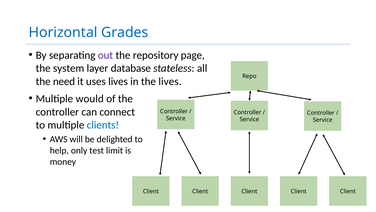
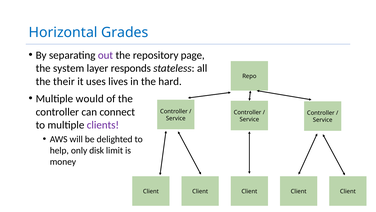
database: database -> responds (131, 68)
need: need -> their (64, 81)
the lives: lives -> hard (170, 81)
clients colour: blue -> purple (103, 125)
test: test -> disk (97, 150)
